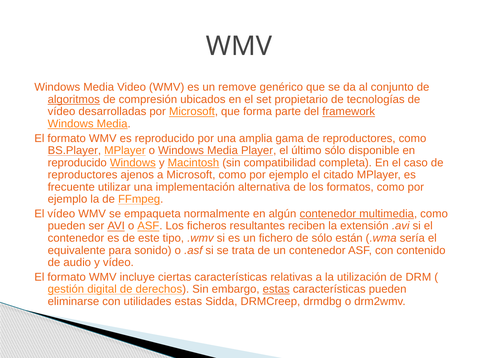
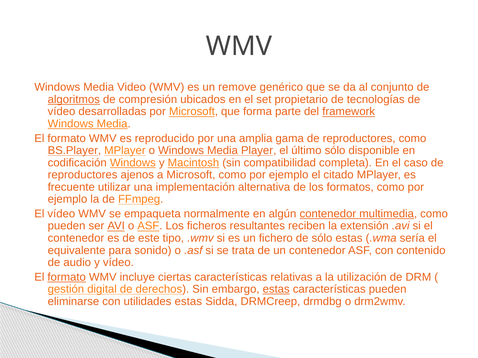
reproducido: reproducido -> codificación (77, 163)
sólo están: están -> estas (349, 238)
formato underline: none -> present (67, 277)
